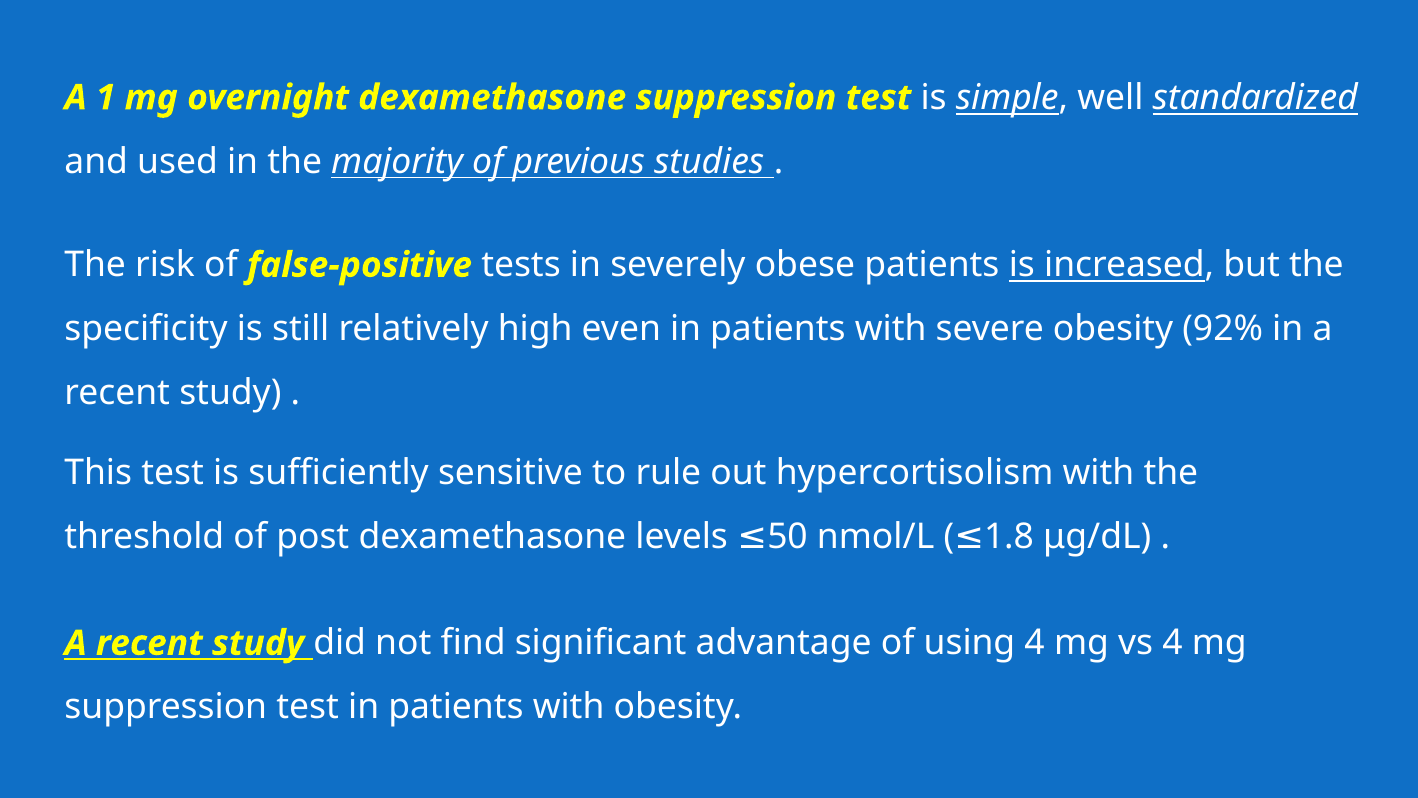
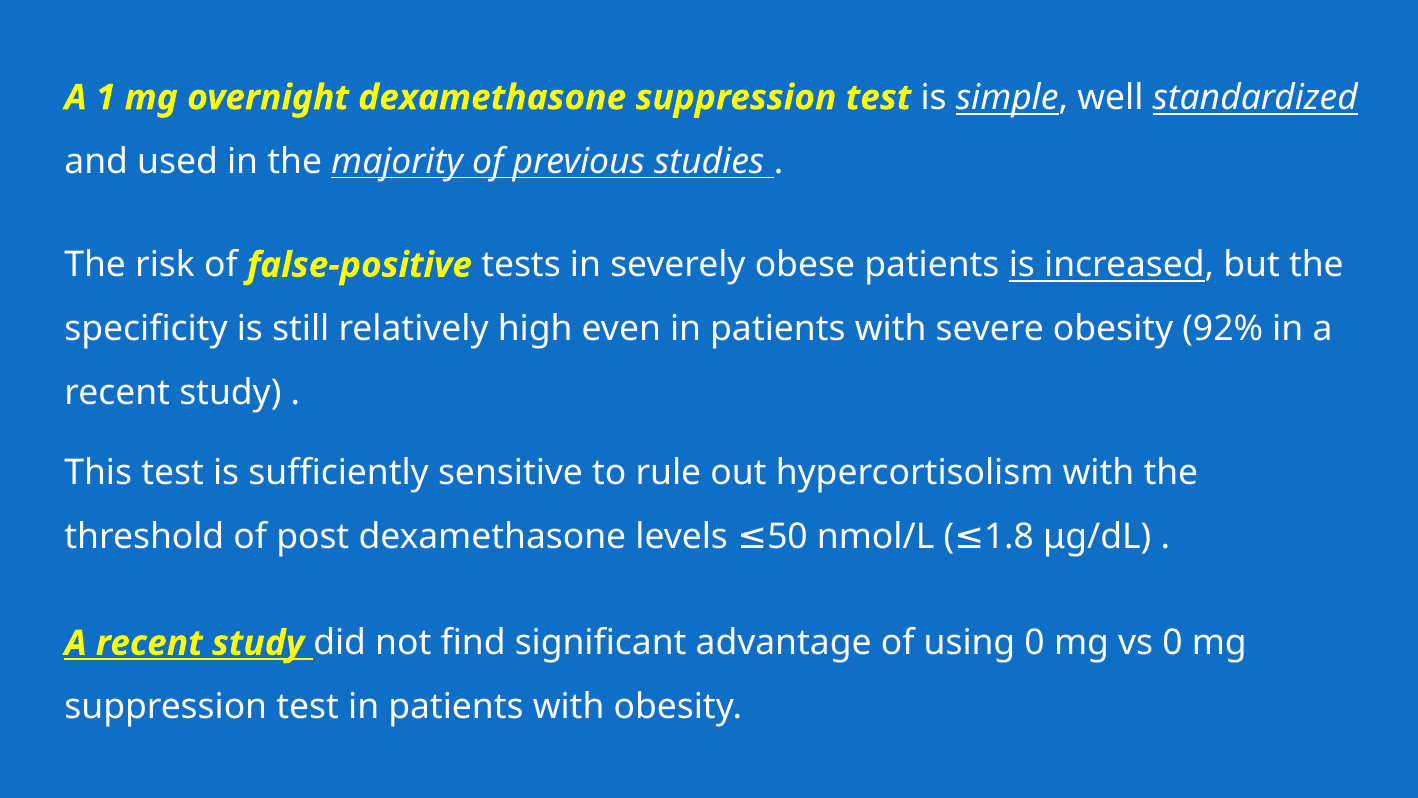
using 4: 4 -> 0 (1035, 643)
vs 4: 4 -> 0 (1172, 643)
